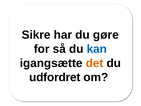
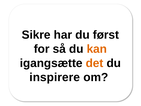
gøre: gøre -> først (106, 35)
kan colour: blue -> orange (97, 49)
udfordret: udfordret -> inspirere (55, 77)
